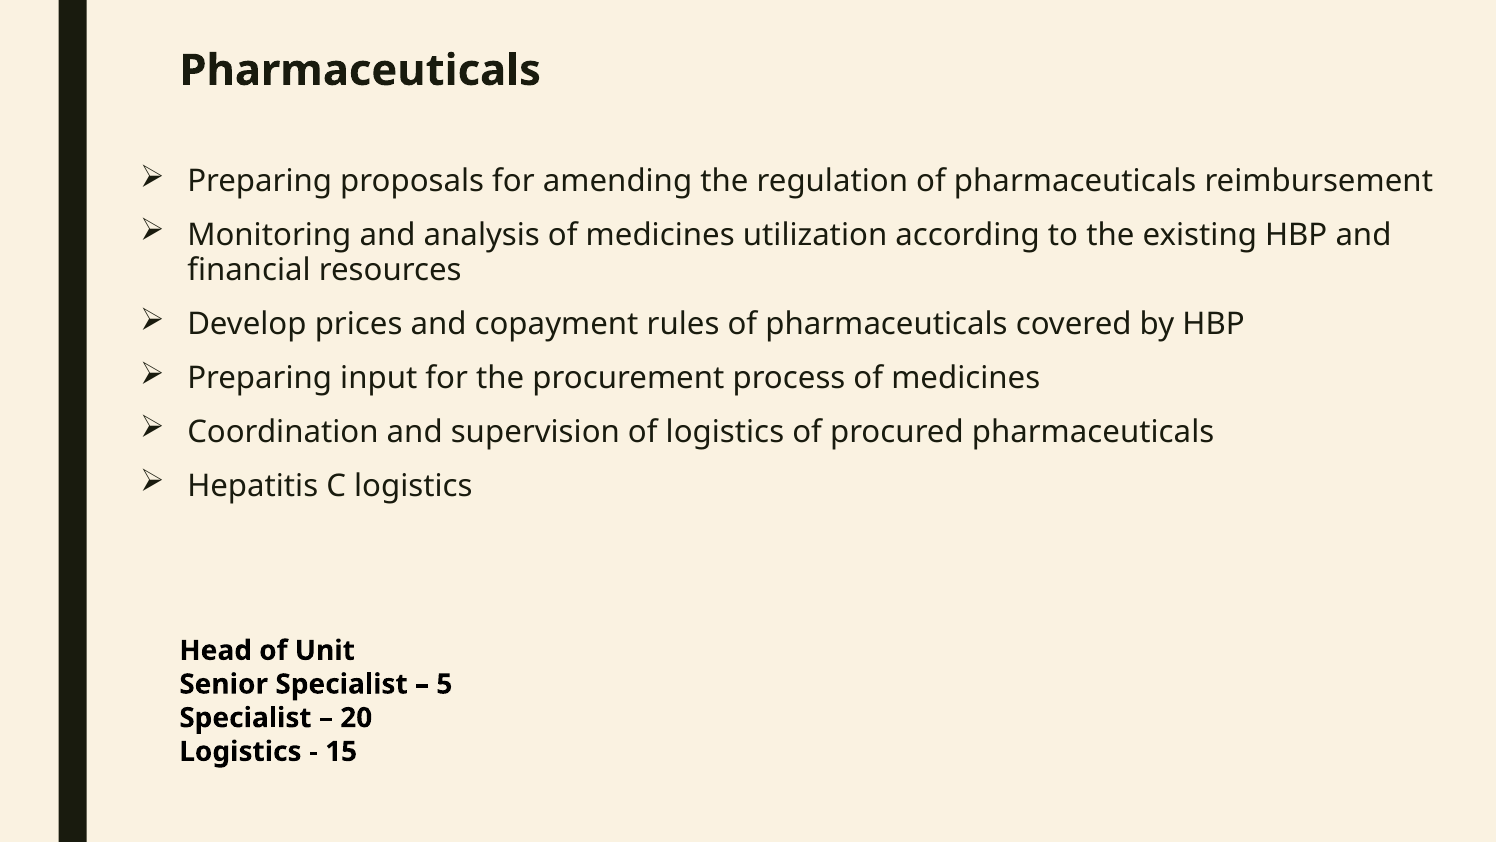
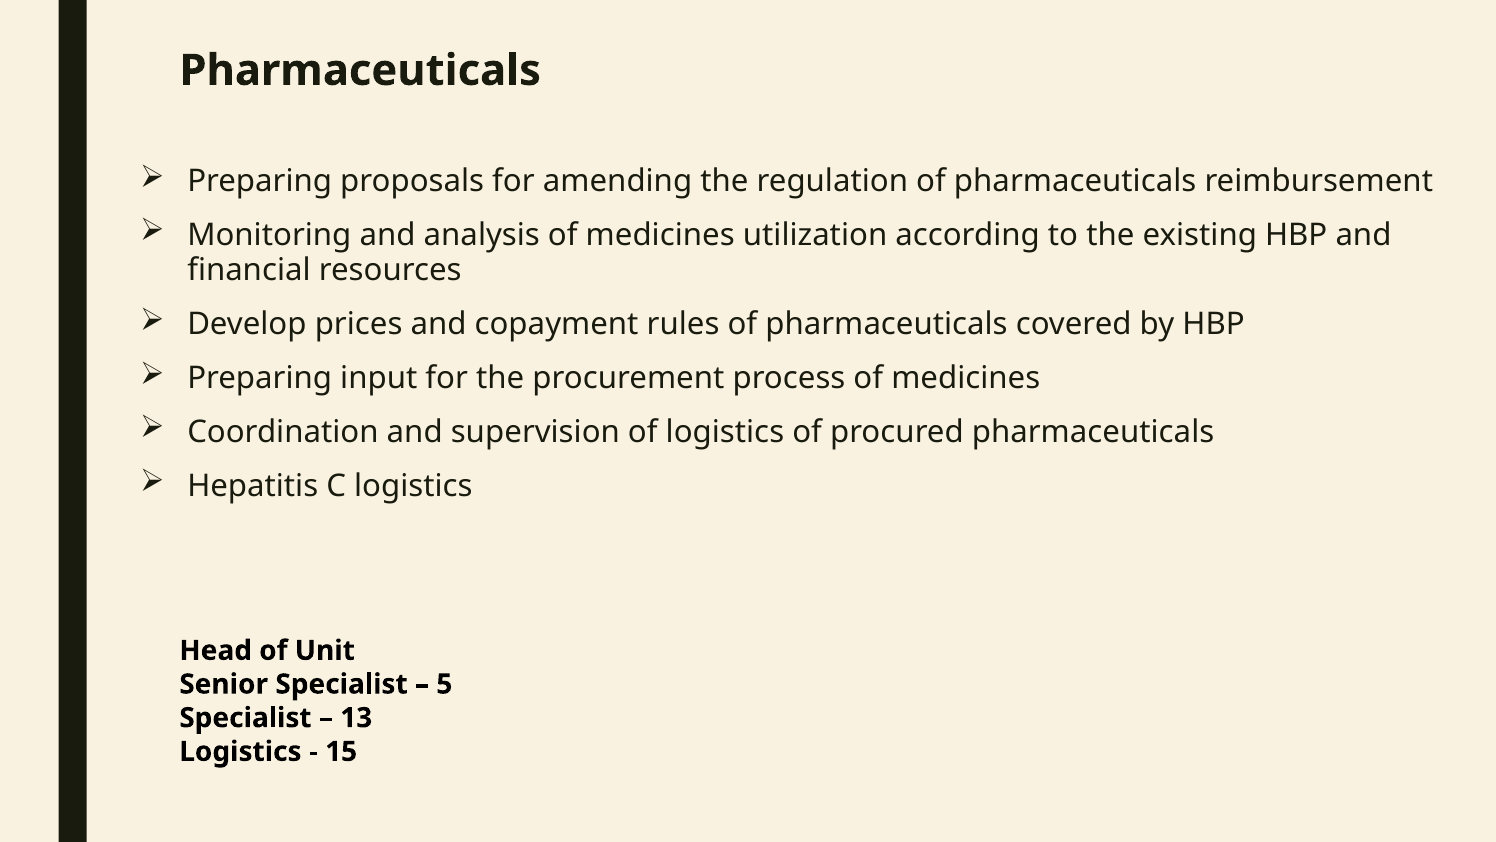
20: 20 -> 13 (356, 718)
